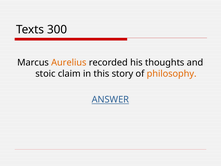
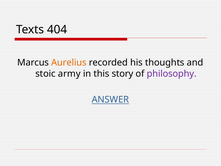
300: 300 -> 404 (57, 29)
claim: claim -> army (69, 74)
philosophy colour: orange -> purple (172, 74)
